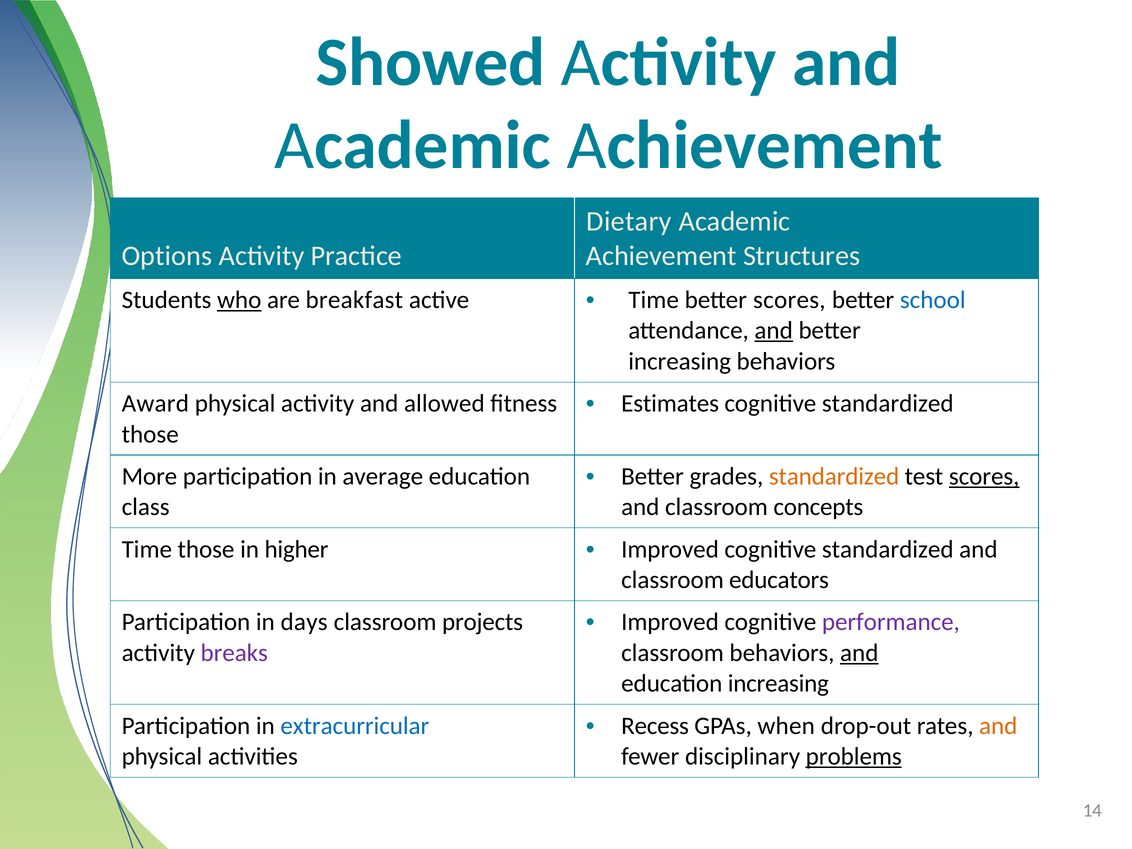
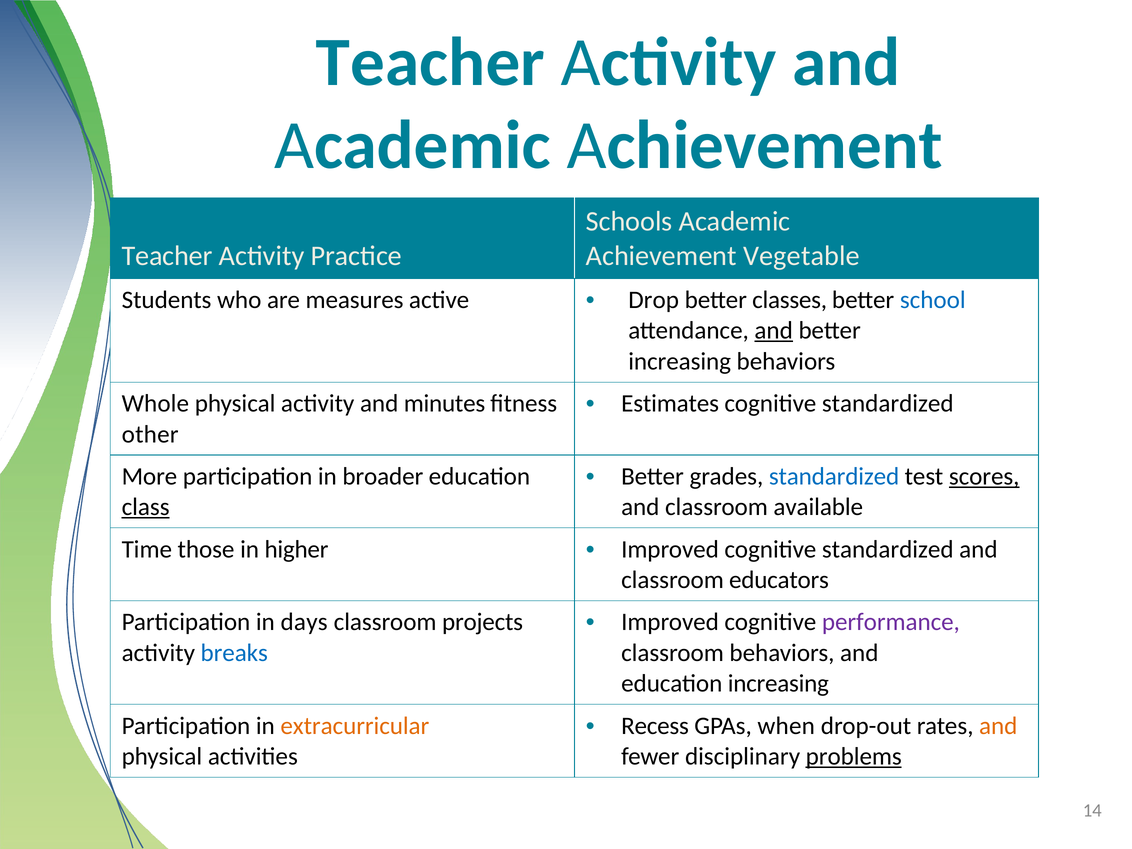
Showed: Showed -> Teacher (430, 62)
Dietary: Dietary -> Schools (629, 221)
Options: Options -> Teacher (167, 256)
Structures: Structures -> Vegetable (801, 256)
who underline: present -> none (239, 300)
breakfast: breakfast -> measures (355, 300)
Time: Time -> Drop (654, 300)
better scores: scores -> classes (790, 300)
Award: Award -> Whole (155, 404)
allowed: allowed -> minutes (445, 404)
those: those -> other (150, 434)
standardized colour: orange -> blue (834, 476)
average: average -> broader (383, 476)
class underline: none -> present (146, 507)
concepts: concepts -> available (818, 507)
breaks colour: purple -> blue (234, 653)
and underline: present -> none (859, 653)
extracurricular colour: blue -> orange (355, 726)
